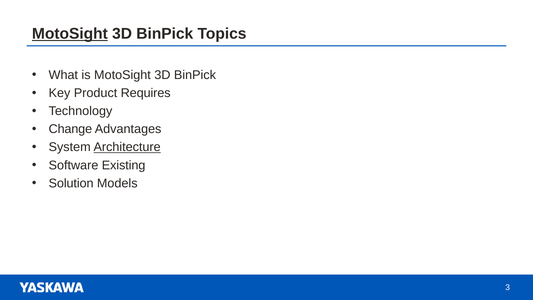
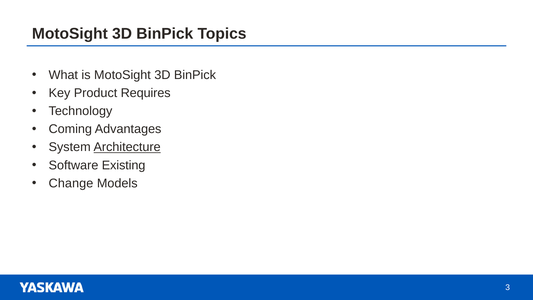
MotoSight underline: present -> none (70, 34)
Change: Change -> Coming (70, 129)
Solution: Solution -> Change (71, 183)
